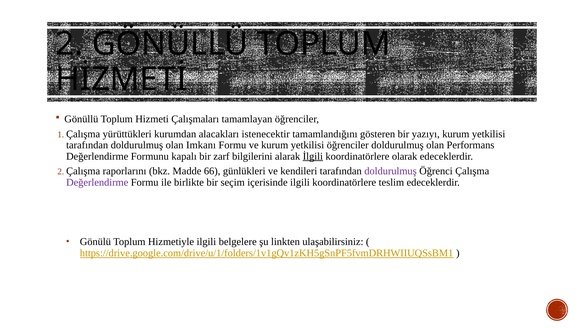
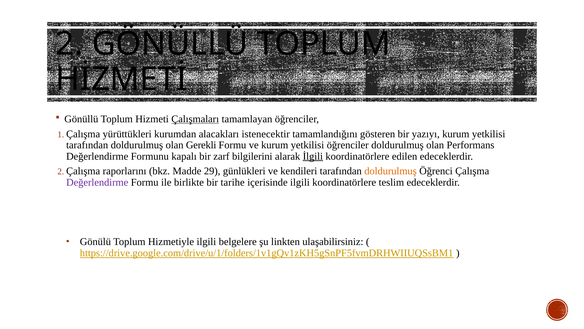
Çalışmaları underline: none -> present (195, 119)
Imkanı: Imkanı -> Gerekli (201, 145)
olarak: olarak -> edilen (405, 156)
66: 66 -> 29 (212, 171)
doldurulmuş colour: purple -> orange (391, 171)
seçim: seçim -> tarihe (233, 182)
